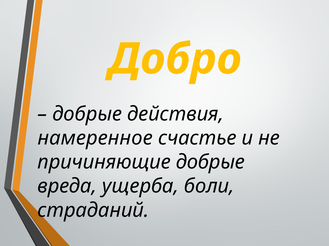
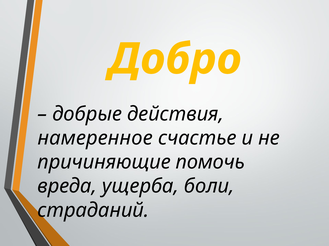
причиняющие добрые: добрые -> помочь (210, 163)
